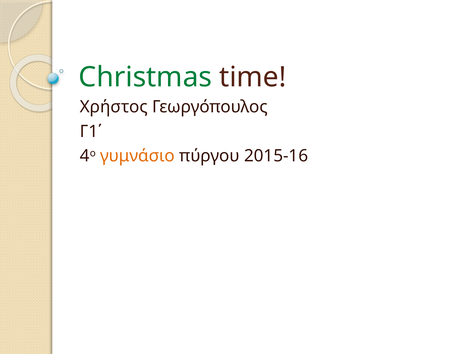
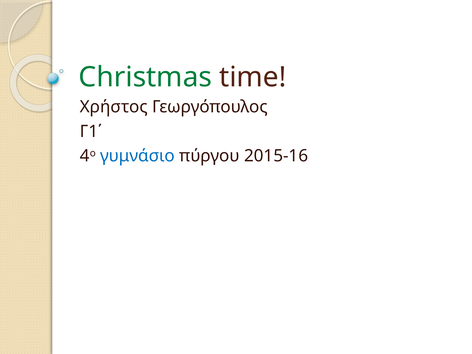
γυμνάσιο colour: orange -> blue (137, 156)
